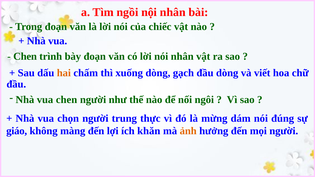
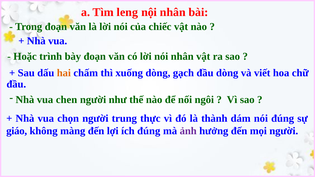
ngồi: ngồi -> leng (127, 12)
Chen: Chen -> Hoặc (25, 56)
mừng: mừng -> thành (214, 118)
ích khăn: khăn -> đúng (149, 131)
ảnh colour: orange -> purple (188, 131)
